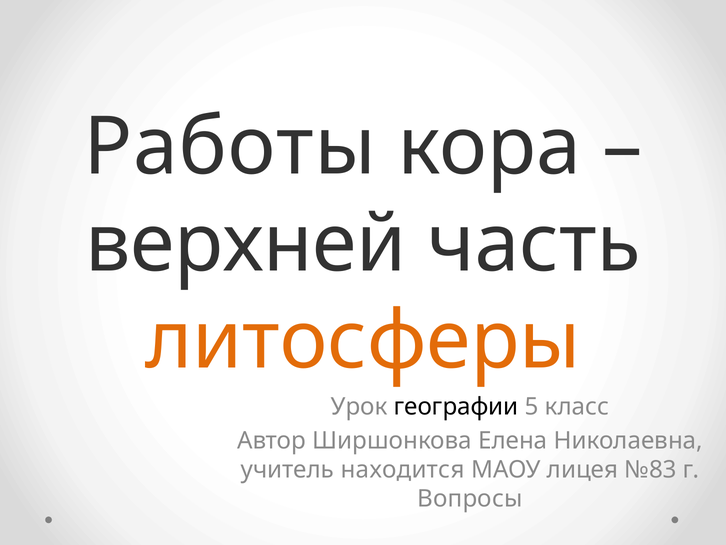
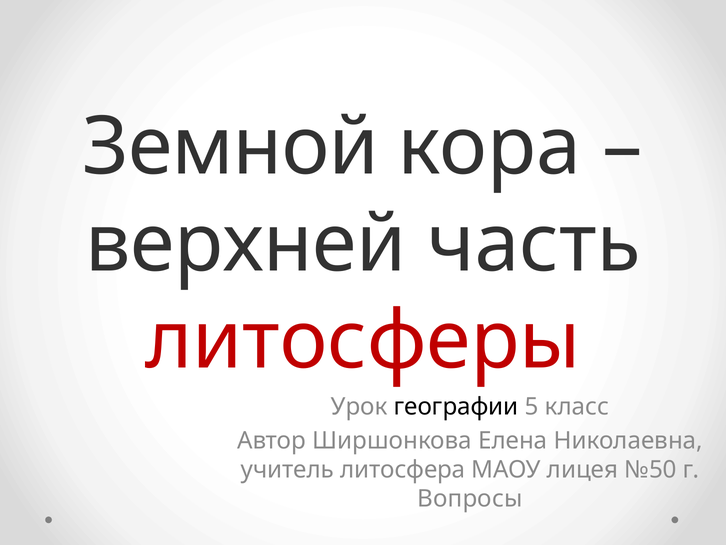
Работы: Работы -> Земной (231, 147)
литосферы colour: orange -> red (363, 341)
находится: находится -> литосфера (403, 469)
№83: №83 -> №50 (651, 469)
